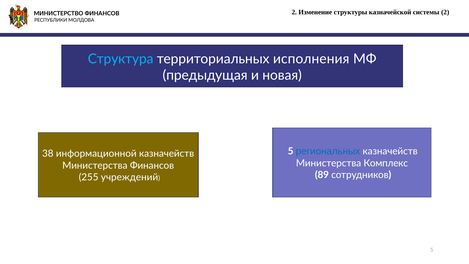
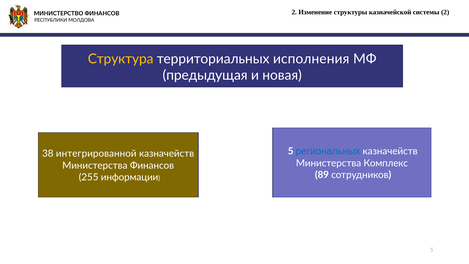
Структура colour: light blue -> yellow (121, 59)
информационной: информационной -> интегрированной (96, 154)
учреждений: учреждений -> информации (130, 177)
